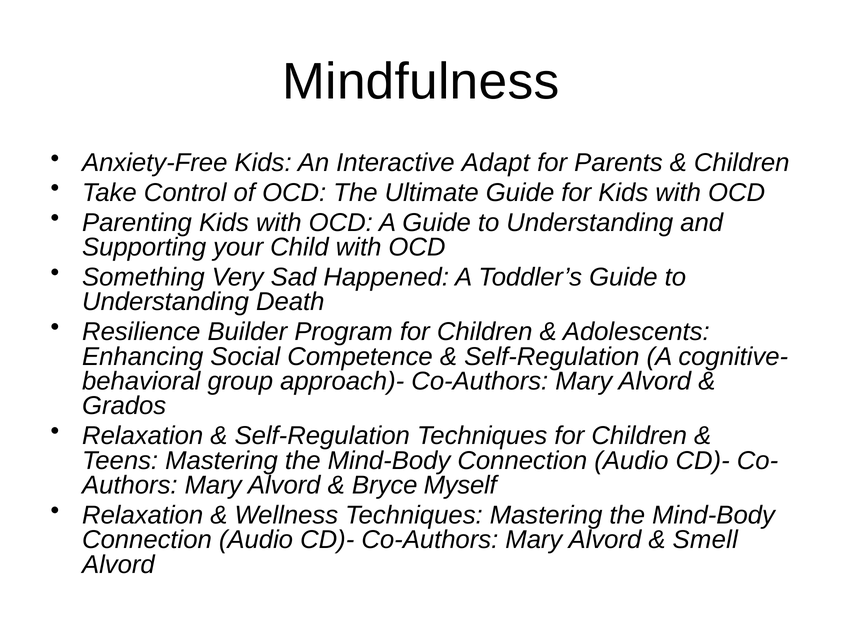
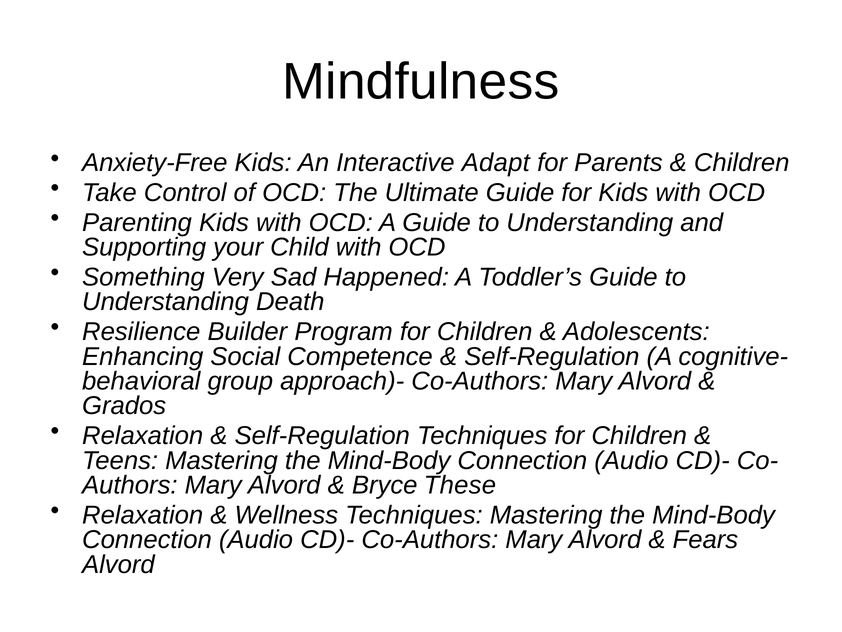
Myself: Myself -> These (460, 485)
Smell: Smell -> Fears (705, 539)
